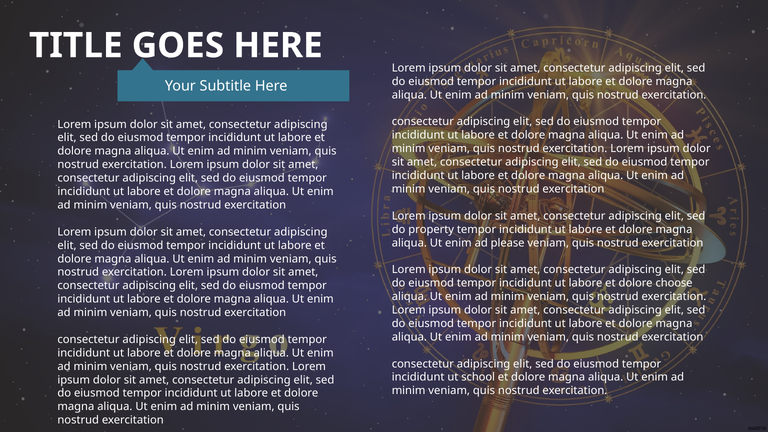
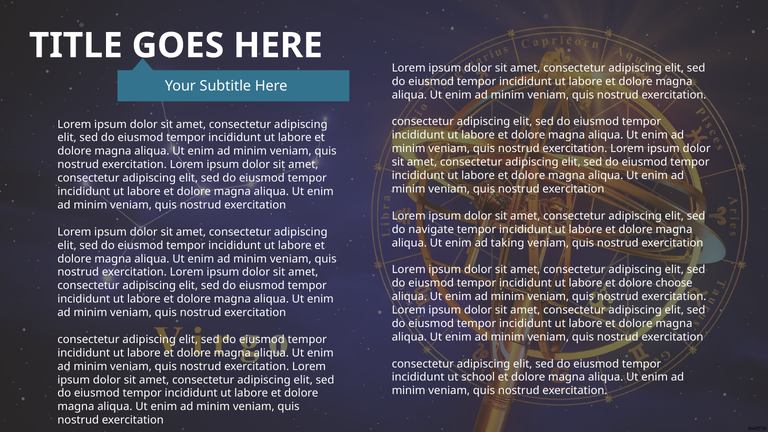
property: property -> navigate (431, 229)
please: please -> taking (508, 243)
